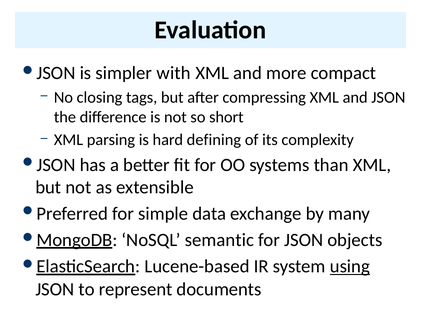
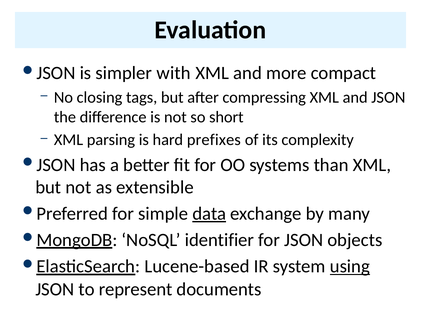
defining: defining -> prefixes (214, 140)
data underline: none -> present (209, 213)
semantic: semantic -> identifier (219, 240)
